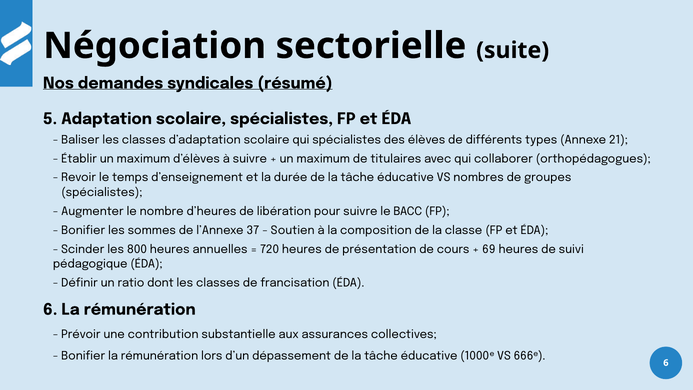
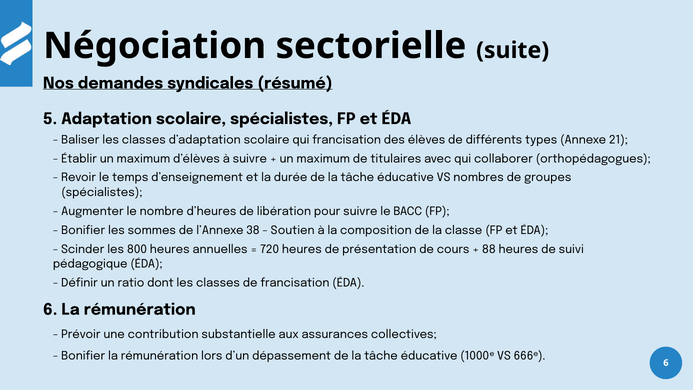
qui spécialistes: spécialistes -> francisation (347, 140)
37: 37 -> 38 (253, 230)
69: 69 -> 88 (489, 249)
